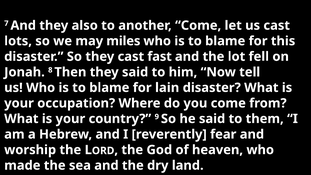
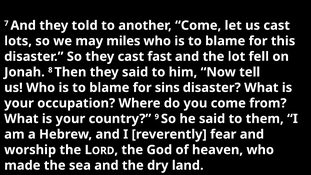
also: also -> told (85, 25)
lain: lain -> sins (167, 88)
